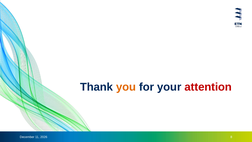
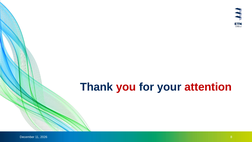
you colour: orange -> red (126, 87)
